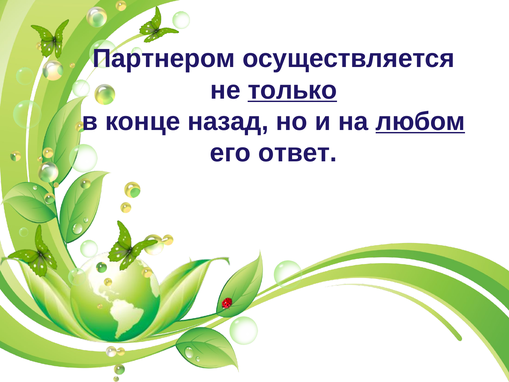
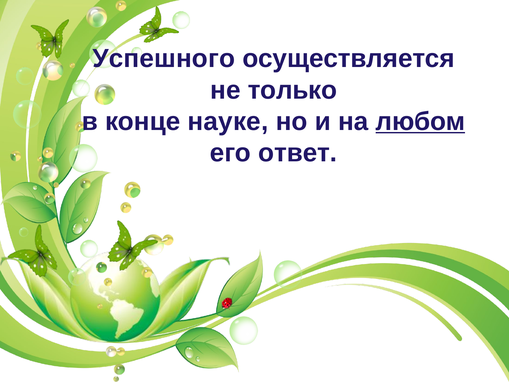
Партнером: Партнером -> Успешного (164, 59)
только underline: present -> none (292, 90)
назад: назад -> науке (228, 121)
